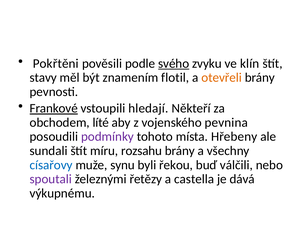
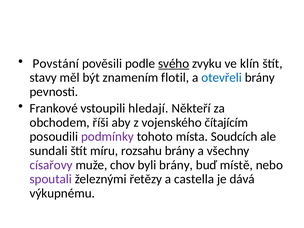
Pokřtěni: Pokřtěni -> Povstání (56, 63)
otevřeli colour: orange -> blue (222, 78)
Frankové underline: present -> none (54, 108)
líté: líté -> říši (101, 123)
pevnina: pevnina -> čítajícím (226, 123)
Hřebeny: Hřebeny -> Soudcích (234, 137)
císařovy colour: blue -> purple (51, 165)
synu: synu -> chov (123, 165)
byli řekou: řekou -> brány (176, 165)
válčili: válčili -> místě (236, 165)
